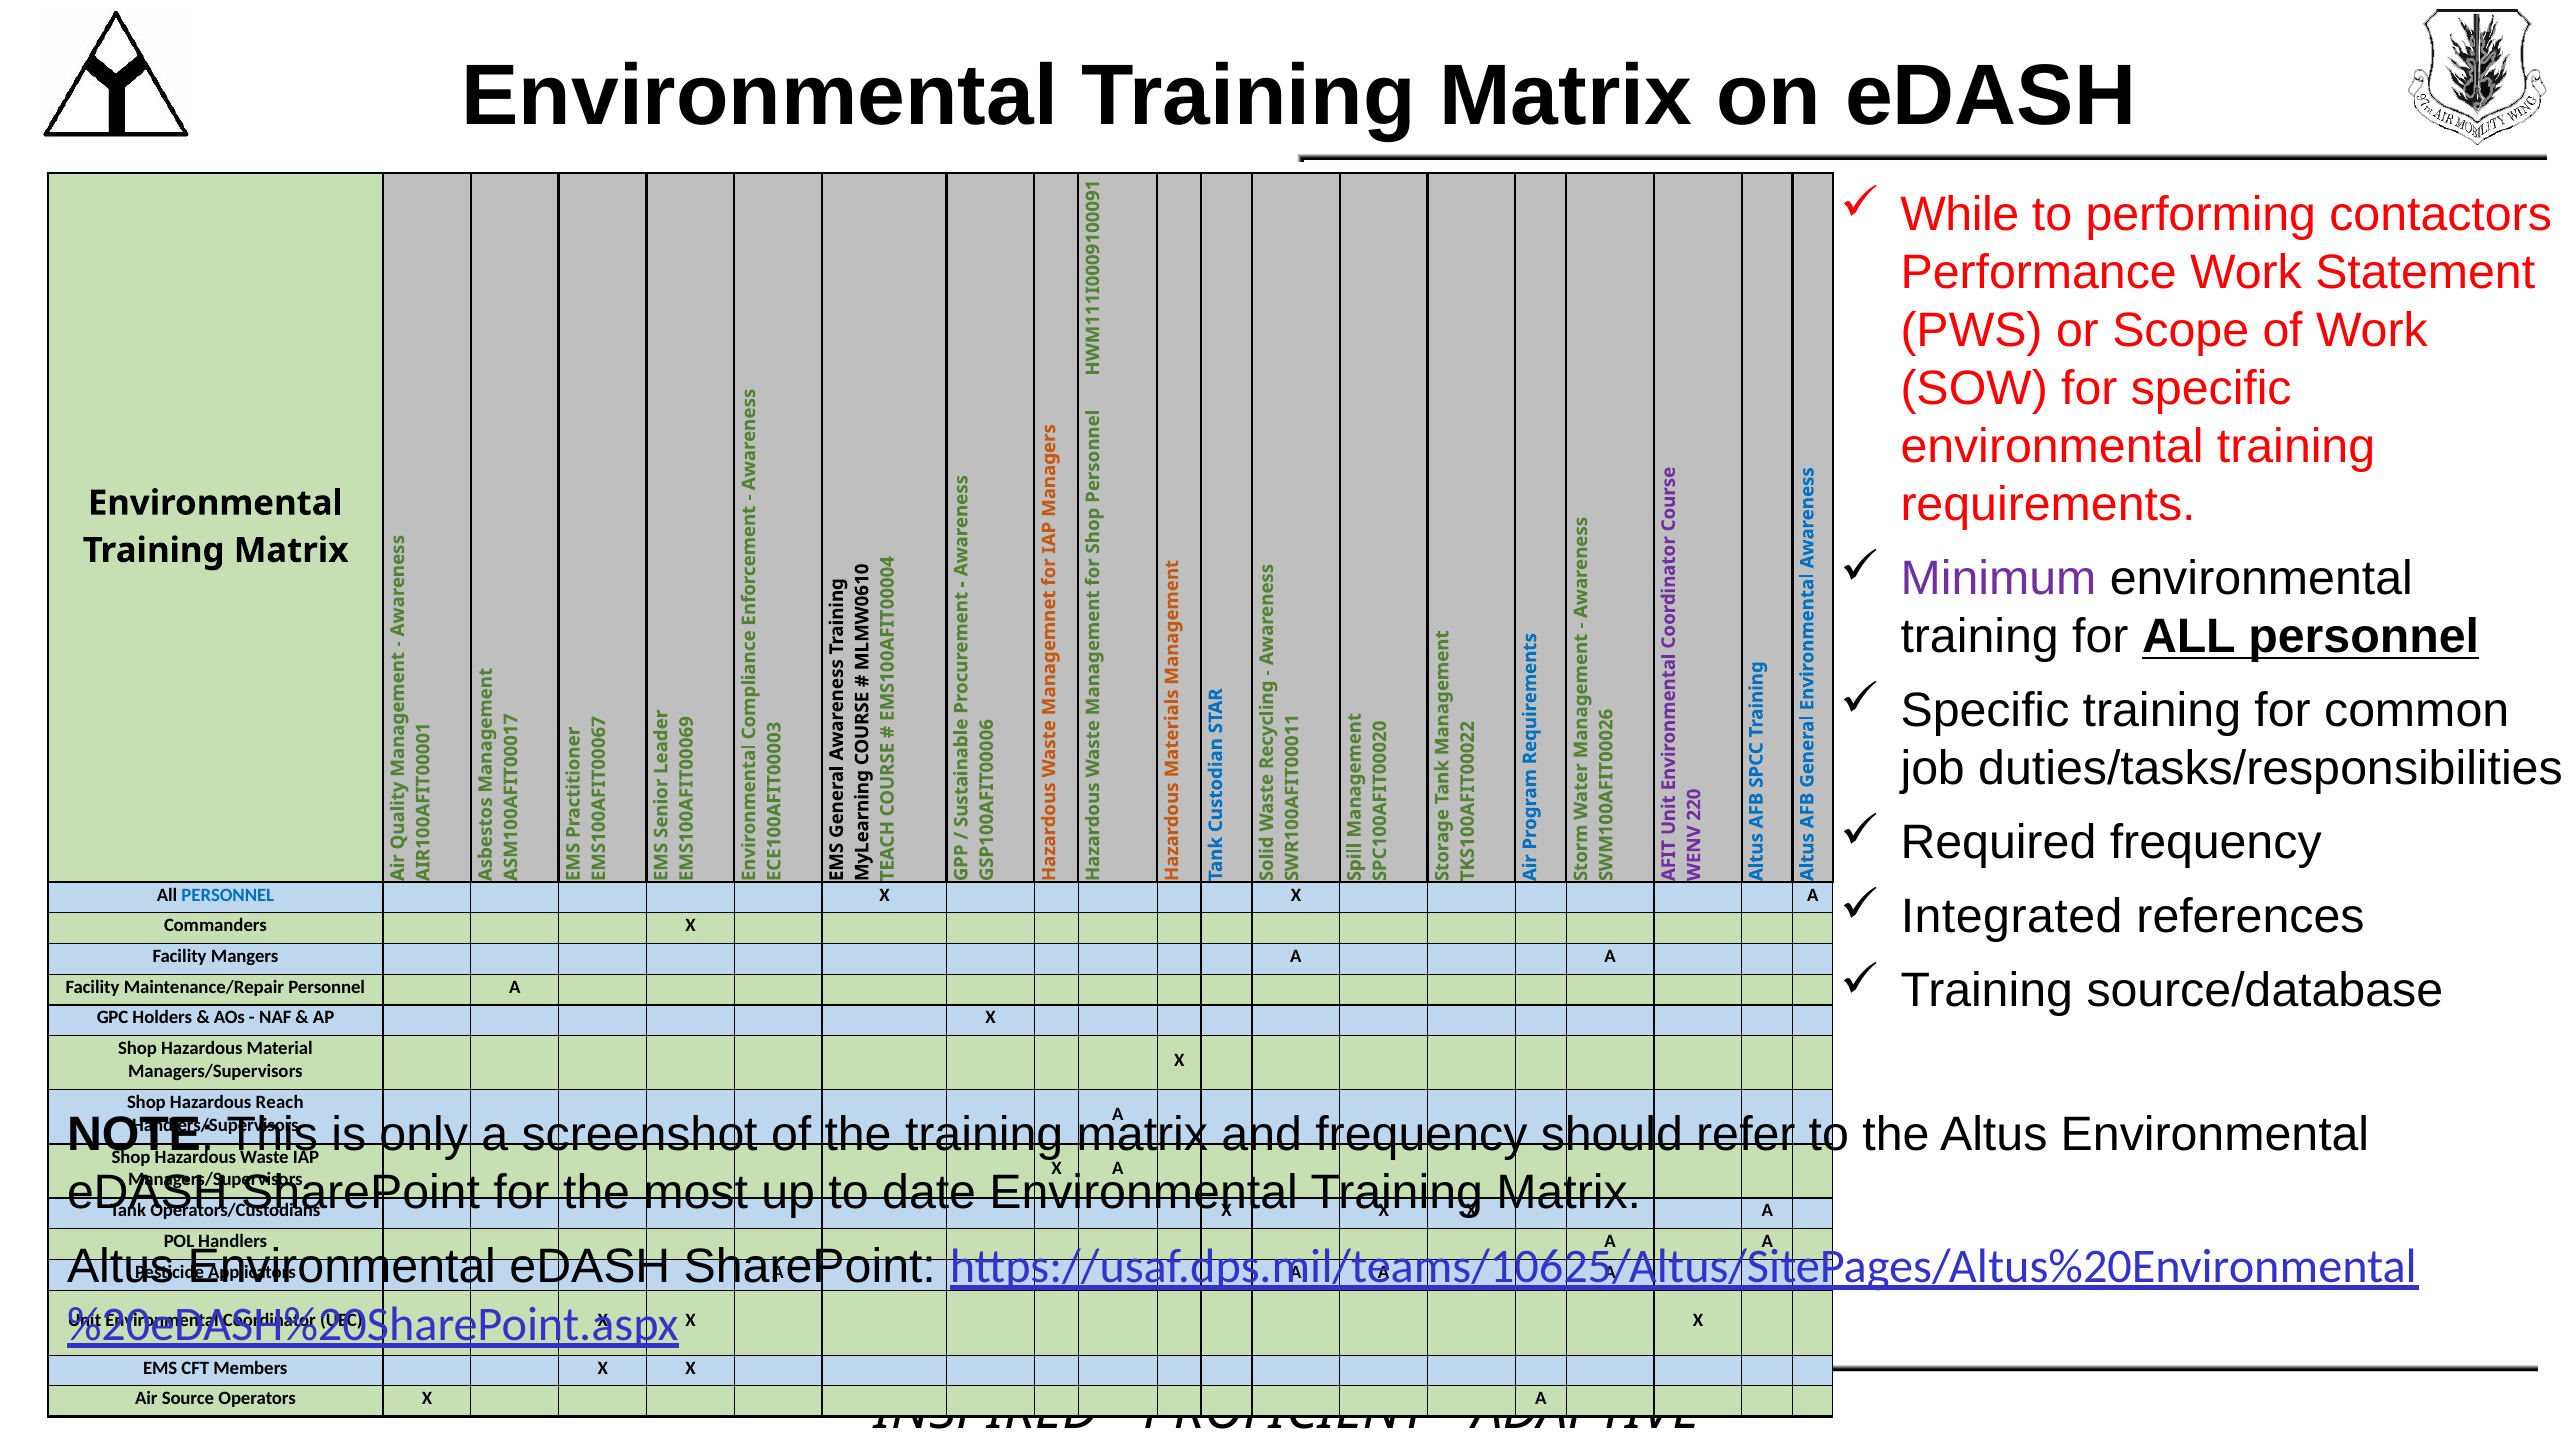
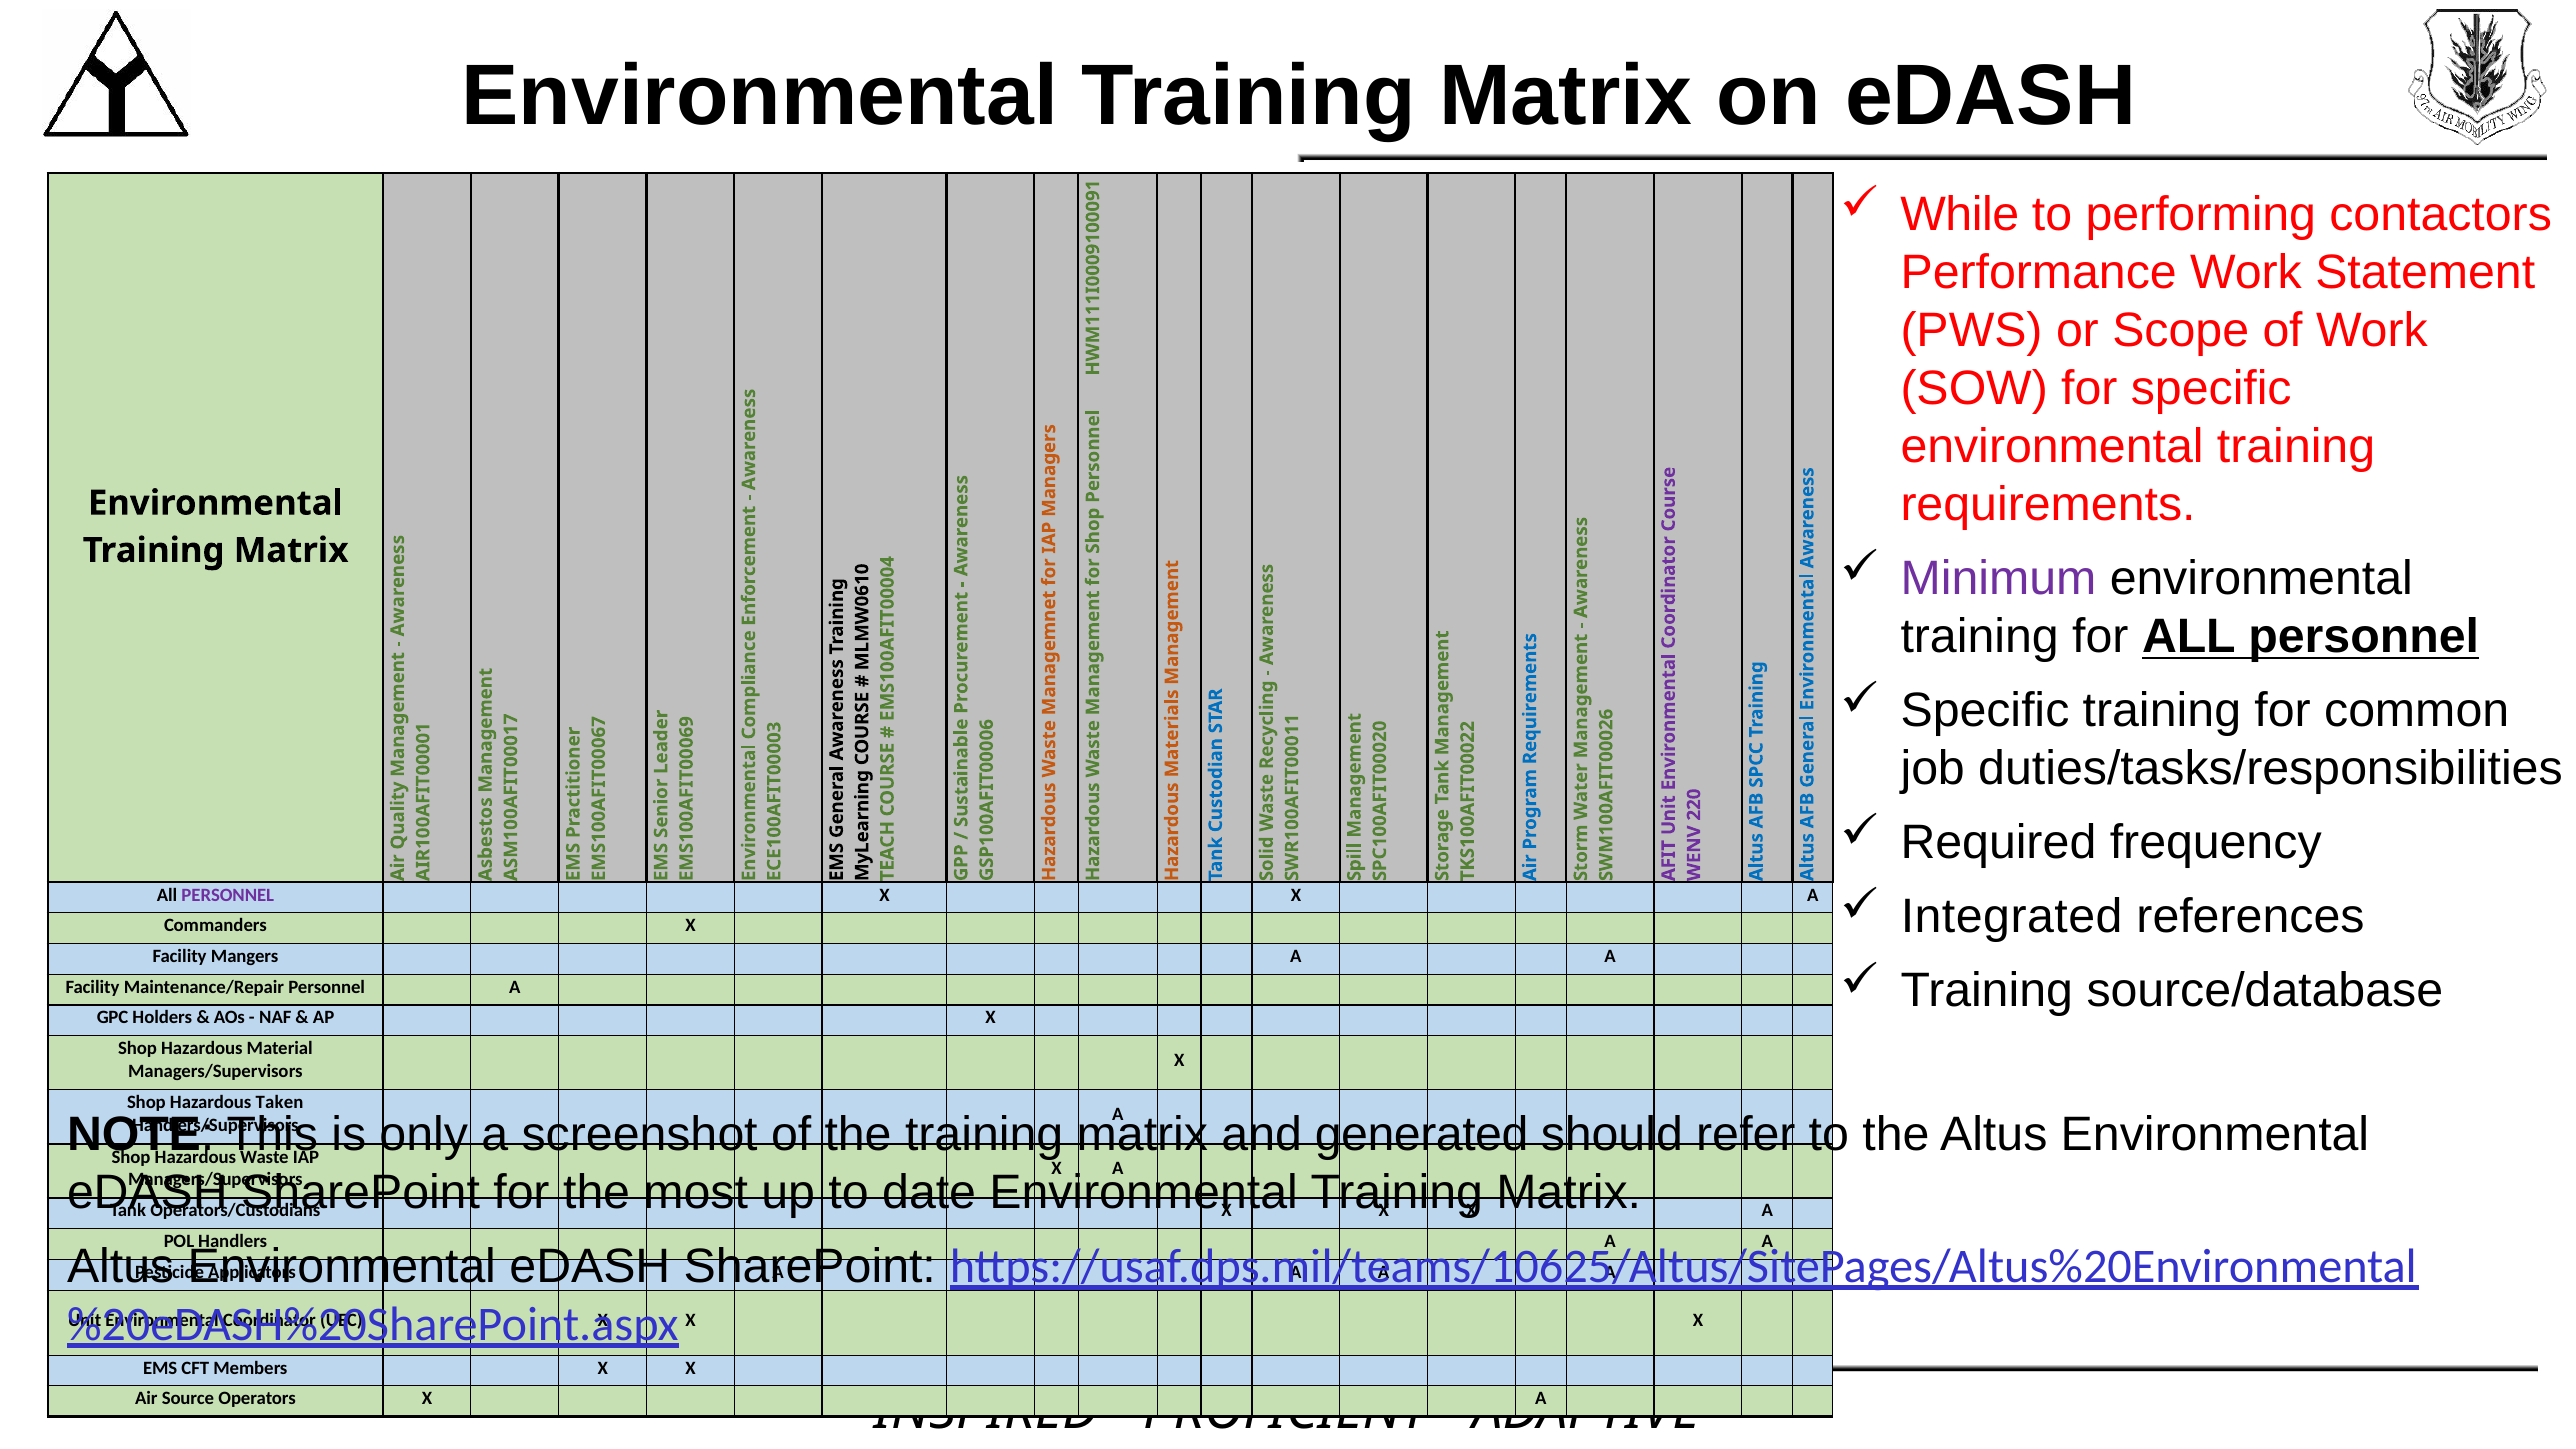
PERSONNEL colour: blue -> purple (228, 895)
Reach: Reach -> Taken (280, 1103)
and frequency: frequency -> generated (1422, 1134)
